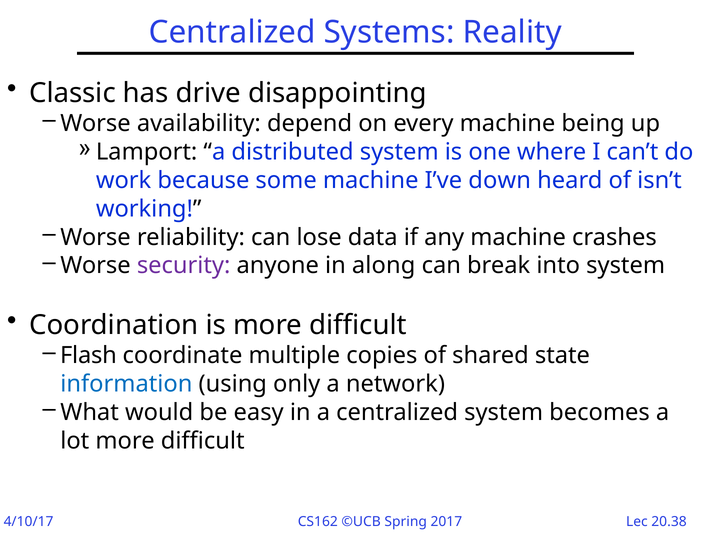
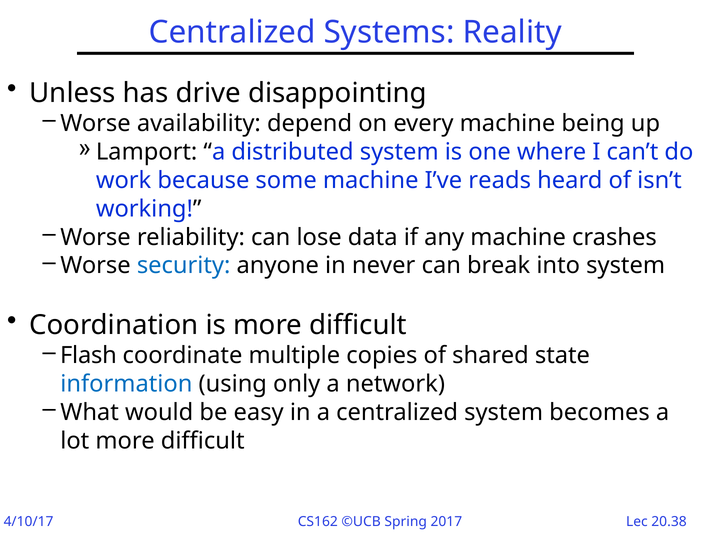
Classic: Classic -> Unless (72, 93)
down: down -> reads (500, 180)
security colour: purple -> blue (184, 266)
along: along -> never (384, 266)
